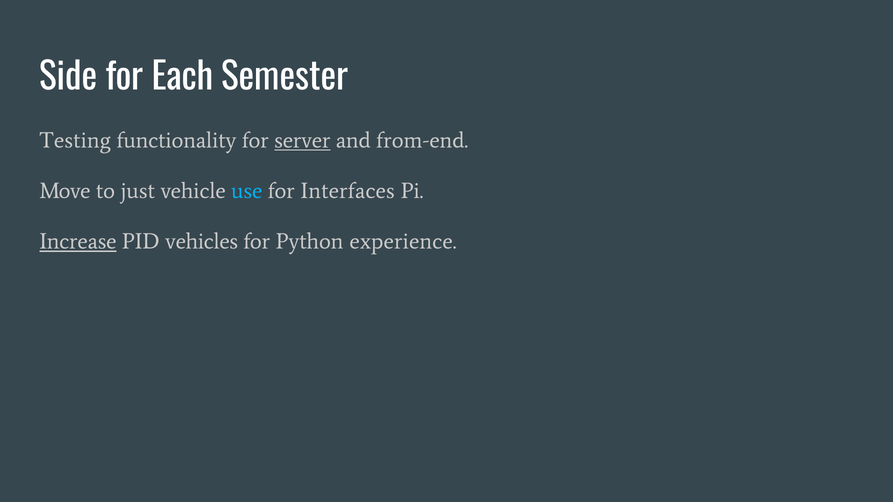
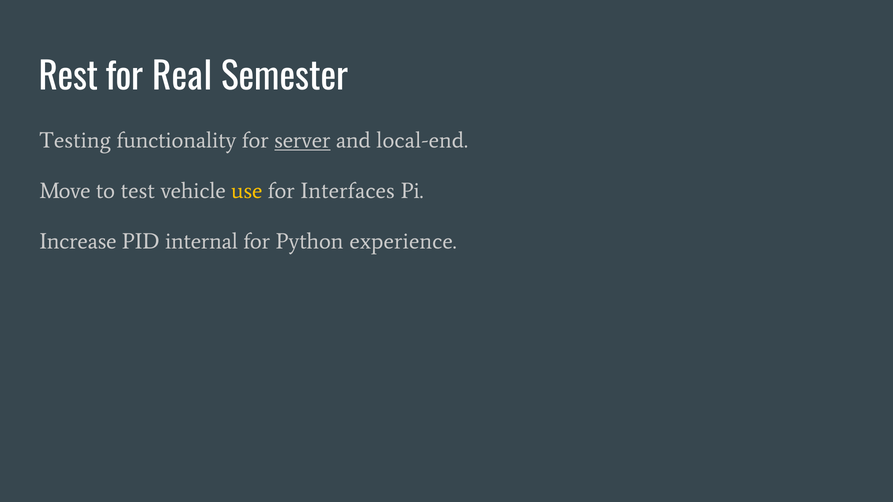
Side: Side -> Rest (68, 77)
Each: Each -> Real (182, 77)
from-end: from-end -> local-end (422, 140)
just: just -> test (138, 191)
use colour: light blue -> yellow (247, 191)
Increase underline: present -> none (78, 242)
vehicles: vehicles -> internal (202, 242)
